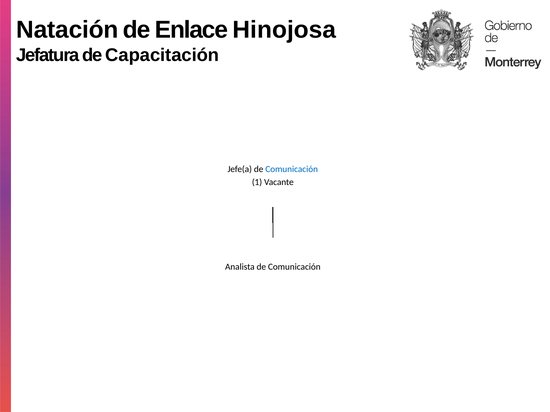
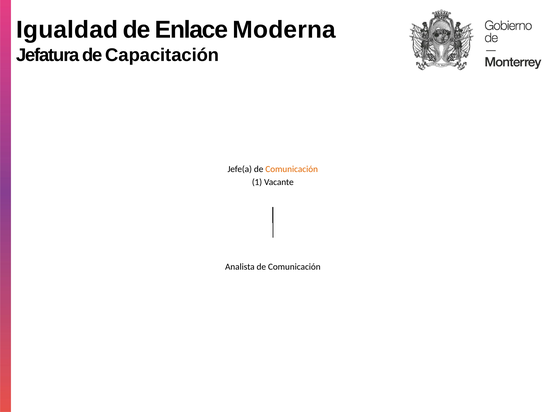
Natación: Natación -> Igualdad (67, 30)
Hinojosa: Hinojosa -> Moderna (284, 30)
Comunicación colour: blue -> orange (292, 169)
